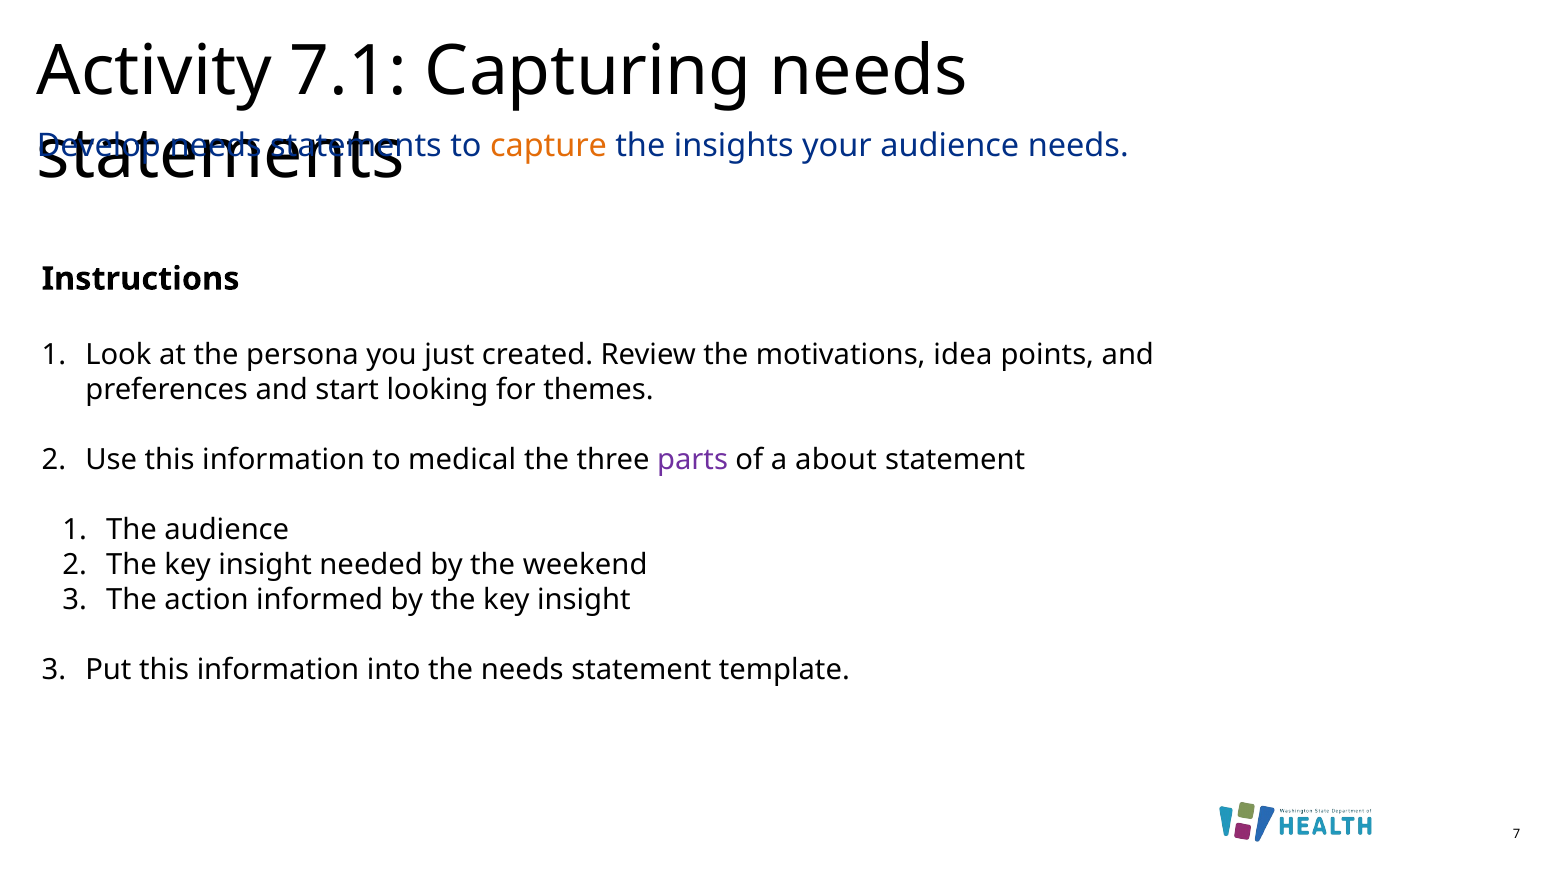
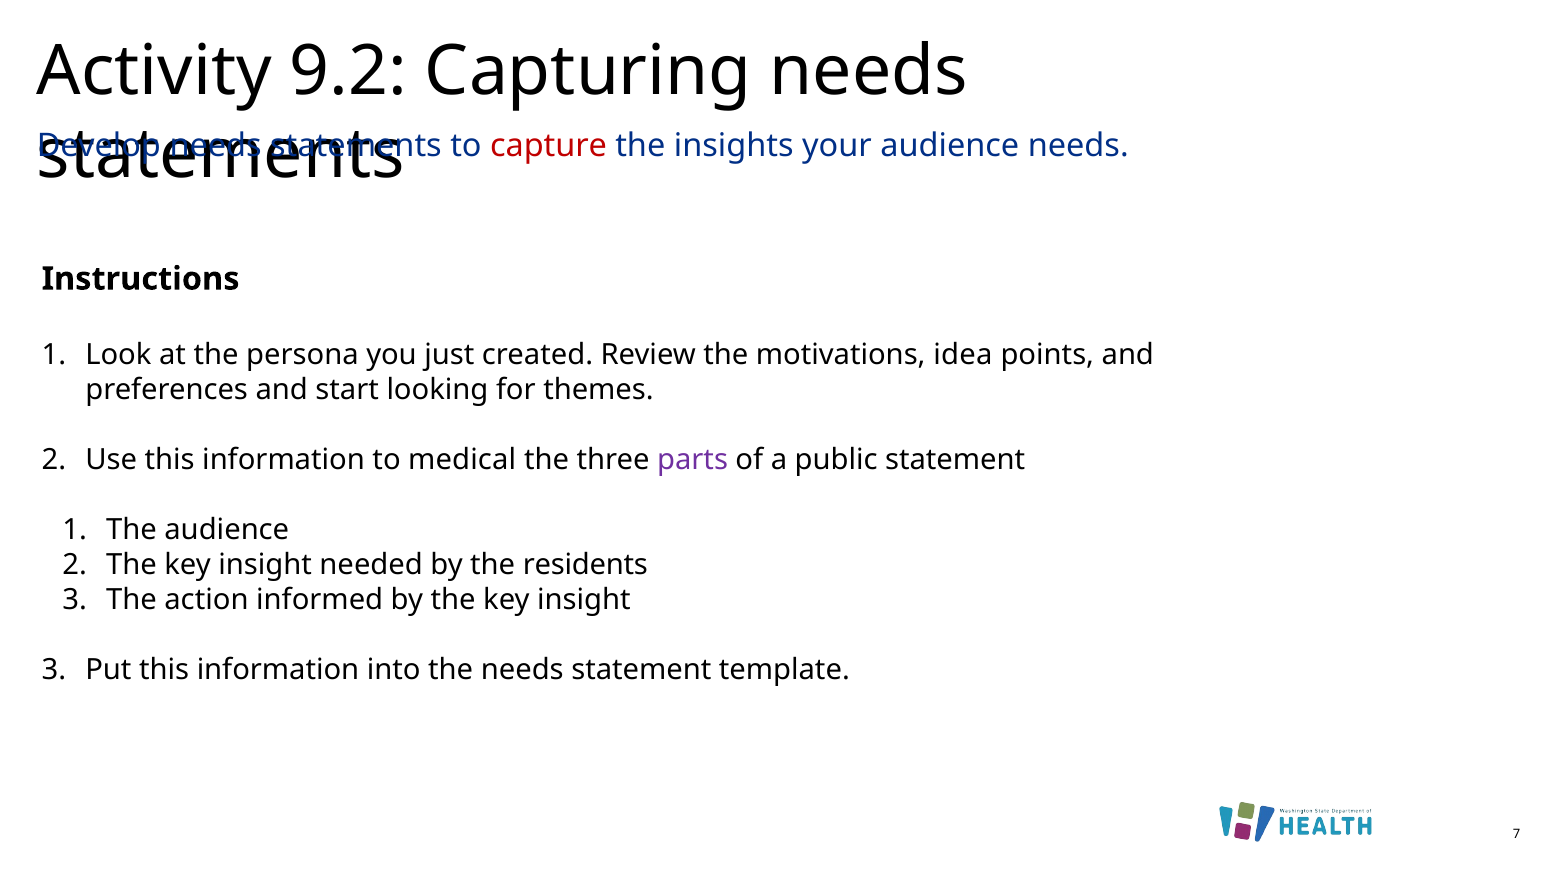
7.1: 7.1 -> 9.2 (348, 71)
capture colour: orange -> red (549, 146)
about: about -> public (836, 460)
weekend: weekend -> residents (585, 565)
